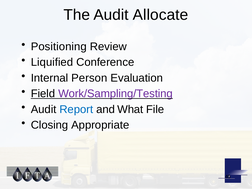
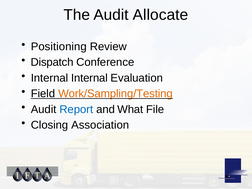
Liquified: Liquified -> Dispatch (52, 62)
Internal Person: Person -> Internal (89, 78)
Work/Sampling/Testing colour: purple -> orange (115, 94)
Appropriate: Appropriate -> Association (100, 125)
